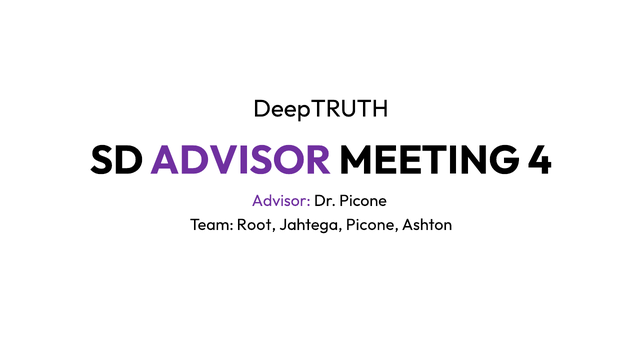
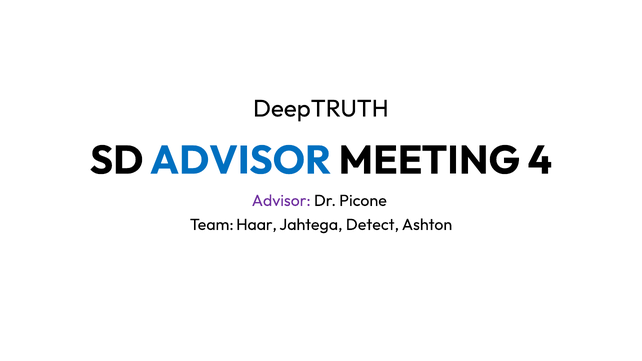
ADVISOR colour: purple -> blue (241, 160)
Root: Root -> Haar (257, 225)
Jahtega Picone: Picone -> Detect (372, 225)
